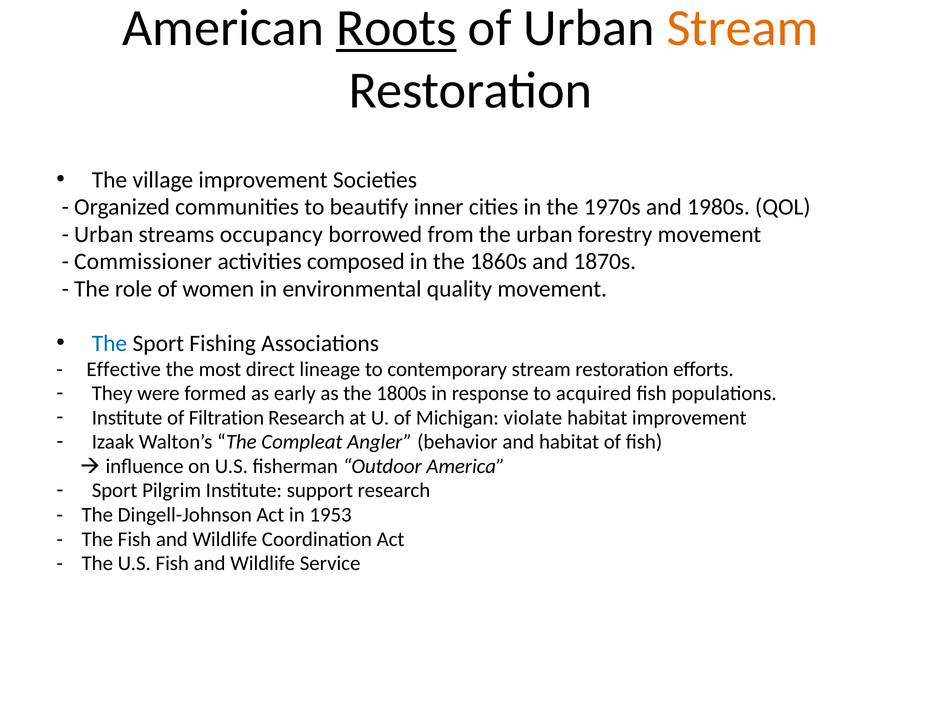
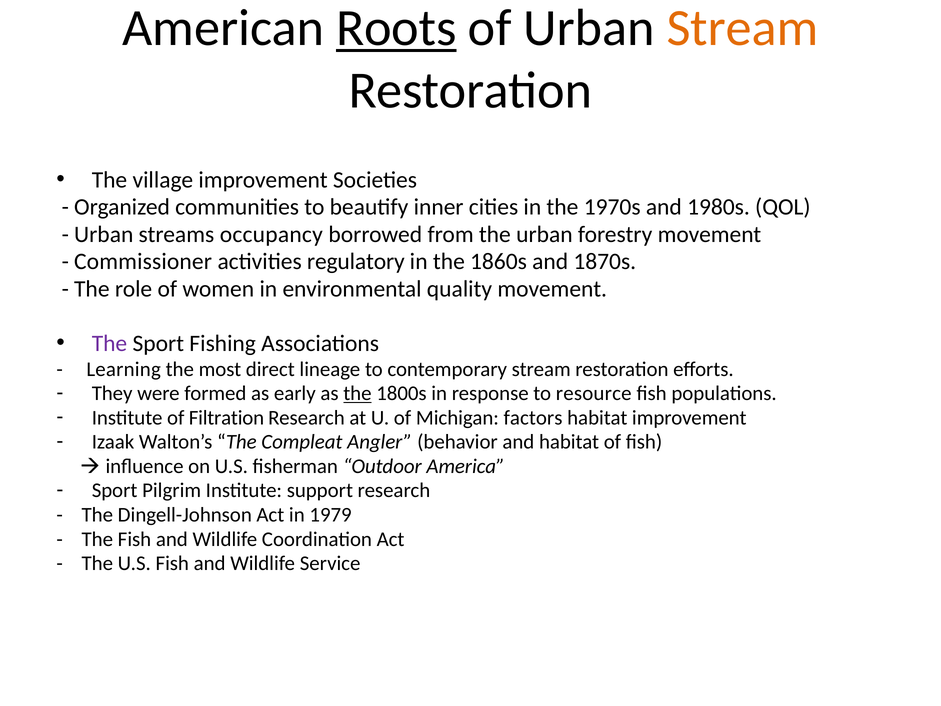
composed: composed -> regulatory (356, 262)
The colour: blue -> purple (109, 343)
Effective: Effective -> Learning (124, 369)
the underline: none -> present (357, 393)
acquired: acquired -> resource (594, 393)
violate: violate -> factors (533, 418)
1953: 1953 -> 1979 (331, 515)
